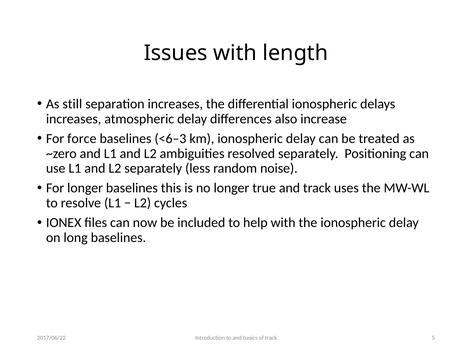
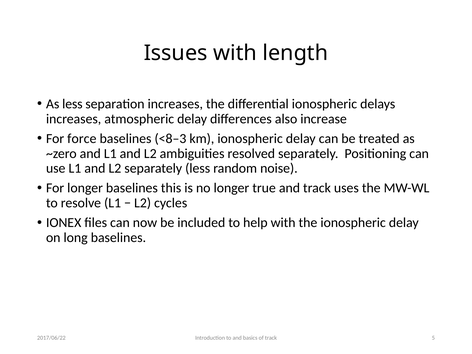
As still: still -> less (72, 104)
<6–3: <6–3 -> <8–3 (170, 139)
